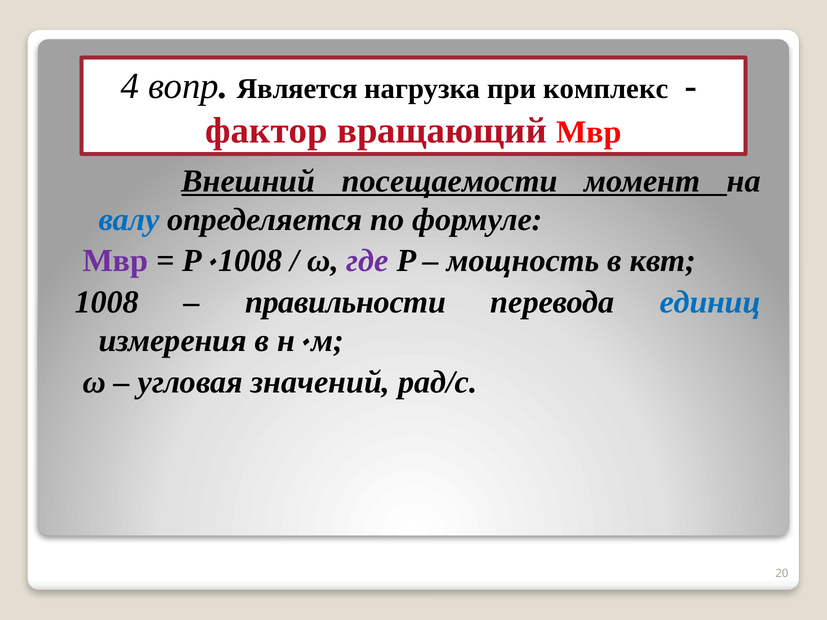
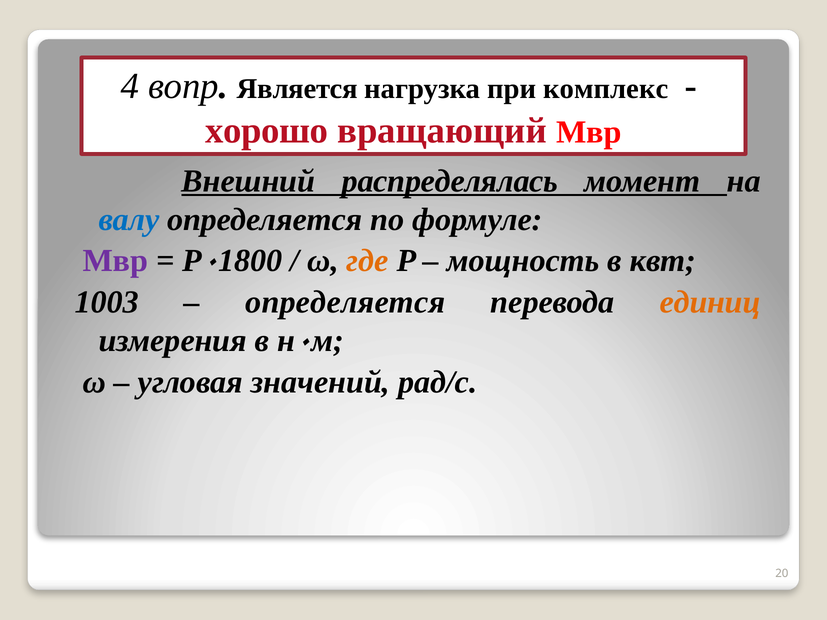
фактор: фактор -> хорошо (267, 130)
посещаемости: посещаемости -> распределялась (450, 181)
1008: 1008 -> 1800 (250, 261)
где colour: purple -> orange (368, 261)
1008: 1008 -> 1003 (107, 302)
правильности: правильности -> определяется (345, 302)
единиц colour: blue -> orange (710, 302)
